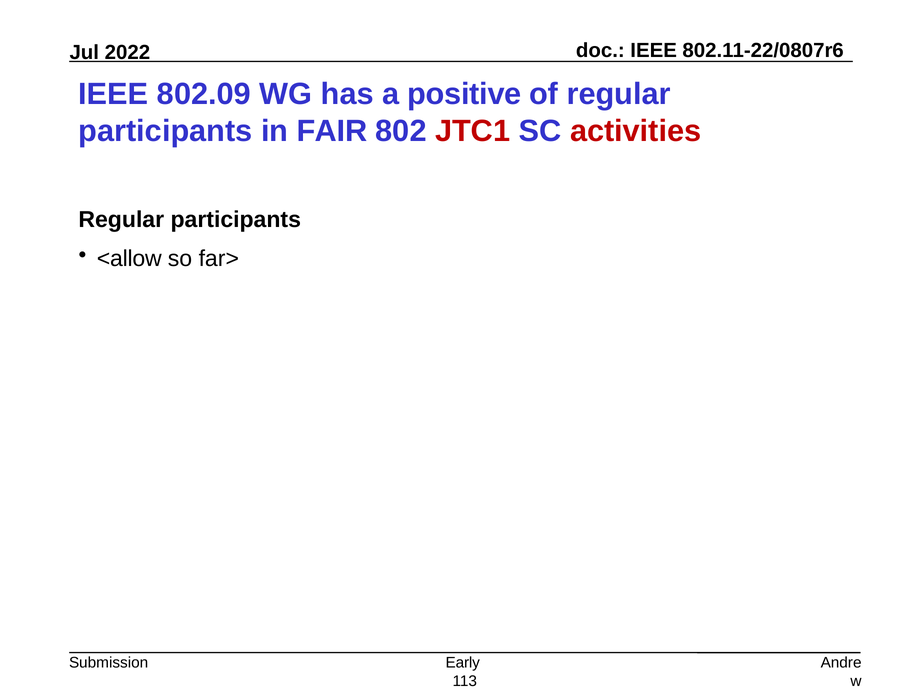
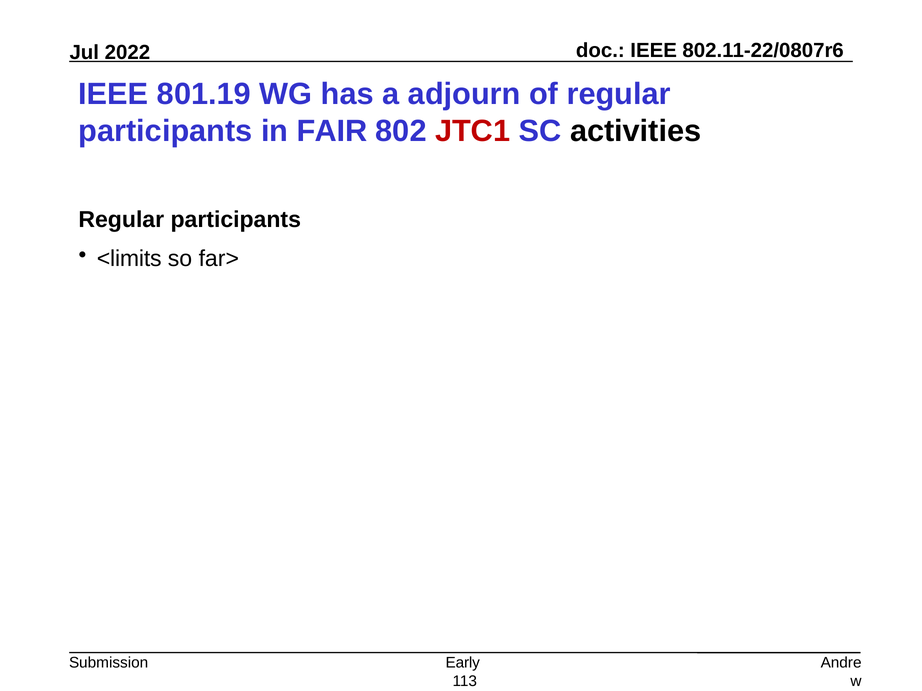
802.09: 802.09 -> 801.19 (204, 94)
positive: positive -> adjourn (464, 94)
activities colour: red -> black (636, 131)
<allow: <allow -> <limits (129, 259)
